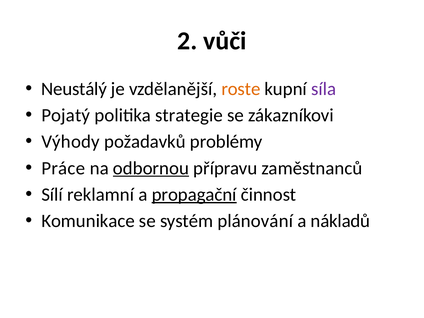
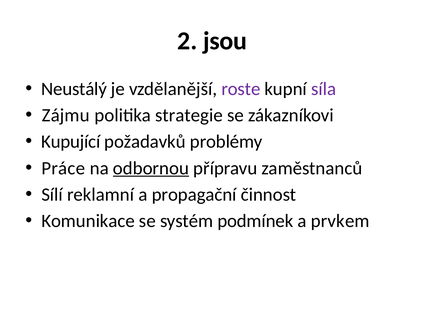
vůči: vůči -> jsou (225, 41)
roste colour: orange -> purple (241, 89)
Pojatý: Pojatý -> Zájmu (66, 115)
Výhody: Výhody -> Kupující (71, 142)
propagační underline: present -> none (194, 195)
plánování: plánování -> podmínek (255, 221)
nákladů: nákladů -> prvkem (340, 221)
